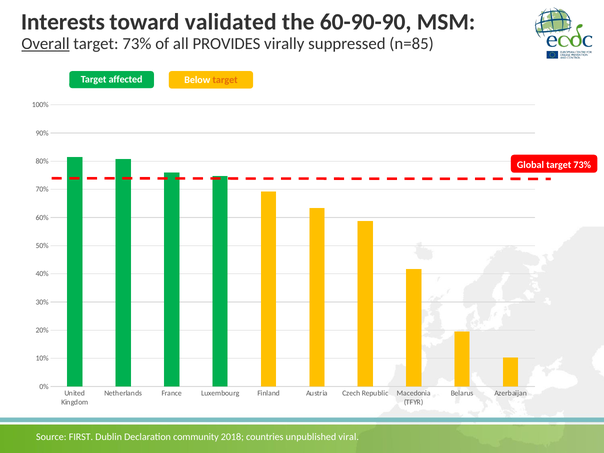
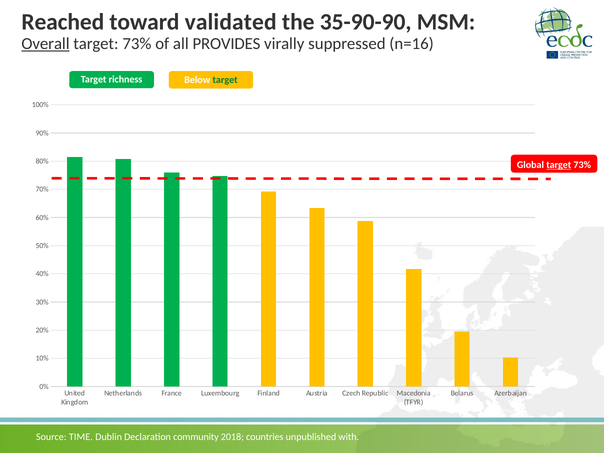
Interests: Interests -> Reached (63, 22)
60-90-90: 60-90-90 -> 35-90-90 (366, 22)
n=85: n=85 -> n=16 (412, 44)
affected: affected -> richness (126, 80)
target colour: orange -> green (225, 80)
target underline: none -> present (559, 165)
FIRST: FIRST -> TIME (81, 437)
viral: viral -> with (349, 437)
